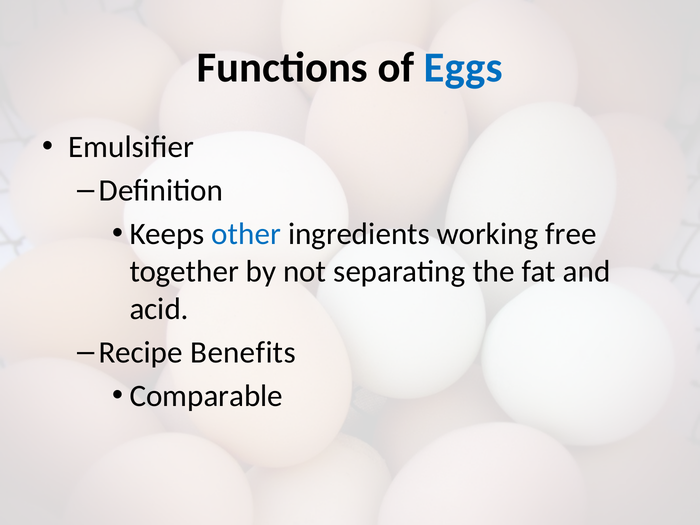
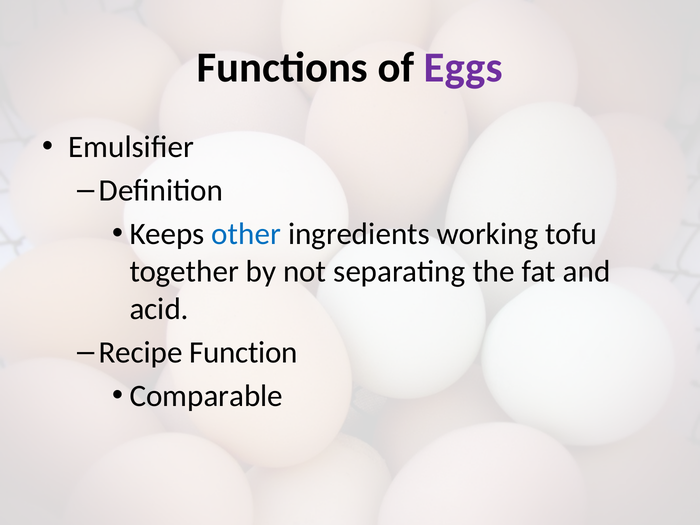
Eggs colour: blue -> purple (463, 68)
free: free -> tofu (571, 234)
Benefits: Benefits -> Function (243, 352)
